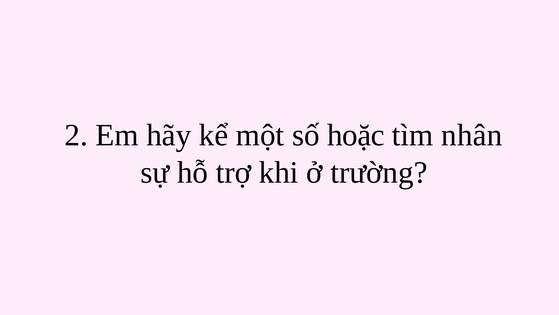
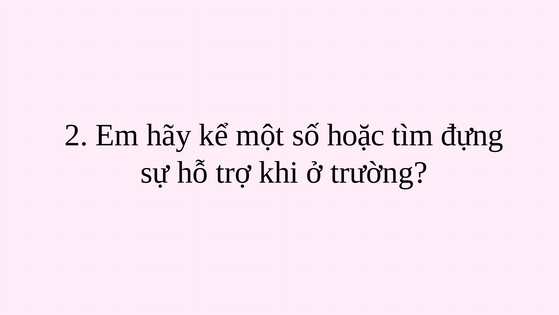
nhân: nhân -> đựng (472, 135)
